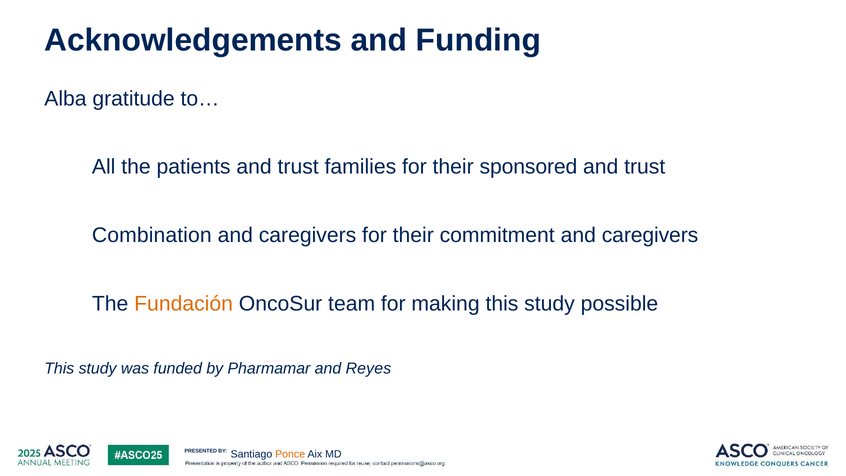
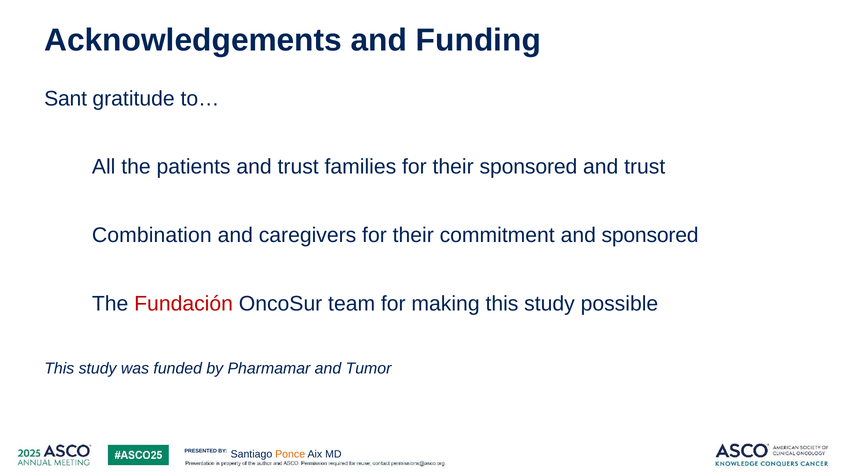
Alba: Alba -> Sant (66, 99)
commitment and caregivers: caregivers -> sponsored (650, 235)
Fundación colour: orange -> red (184, 304)
Reyes: Reyes -> Tumor (369, 369)
